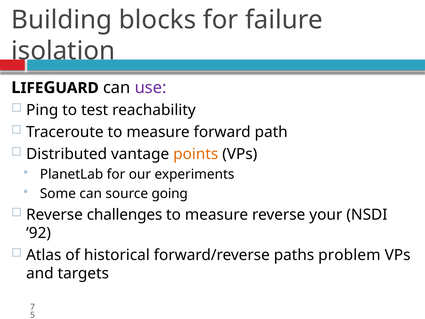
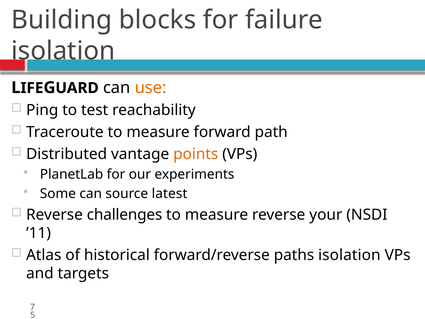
use colour: purple -> orange (151, 88)
going: going -> latest (170, 193)
’92: ’92 -> ’11 (39, 233)
paths problem: problem -> isolation (349, 255)
